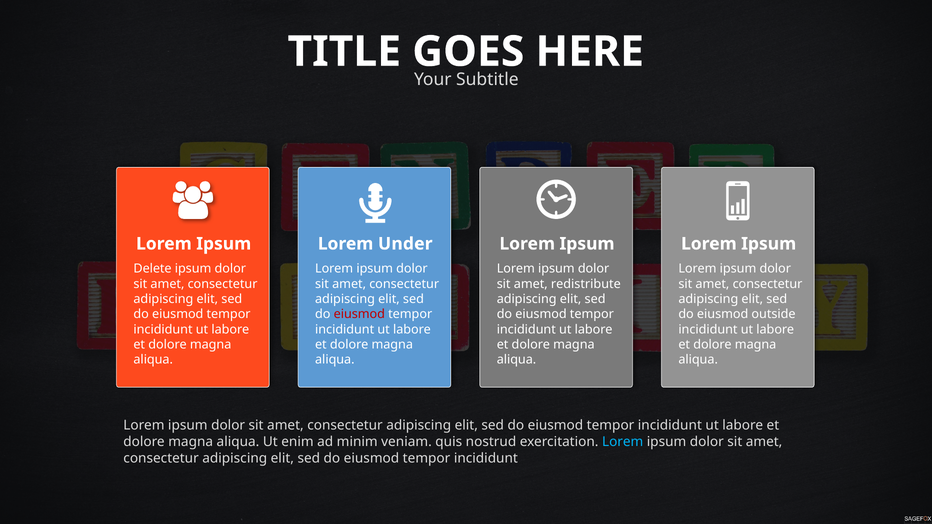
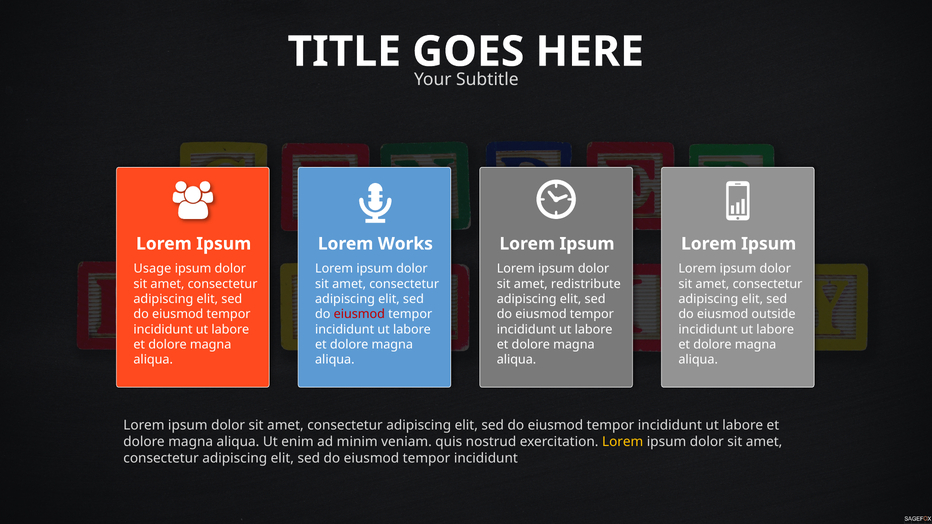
Under: Under -> Works (405, 244)
Delete: Delete -> Usage (152, 269)
Lorem colour: light blue -> yellow (623, 442)
